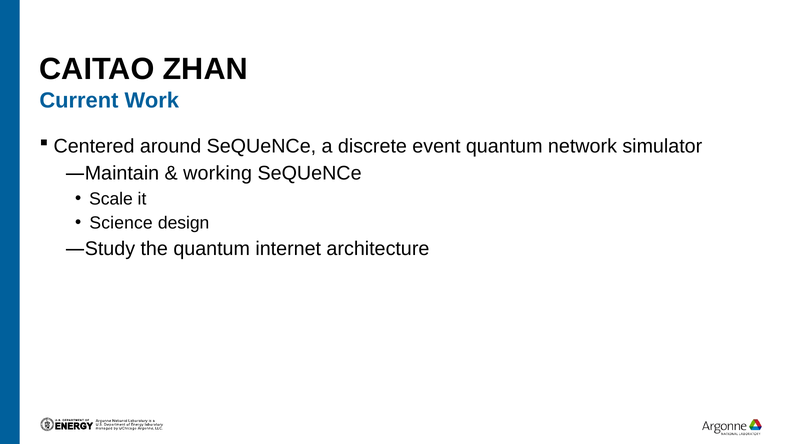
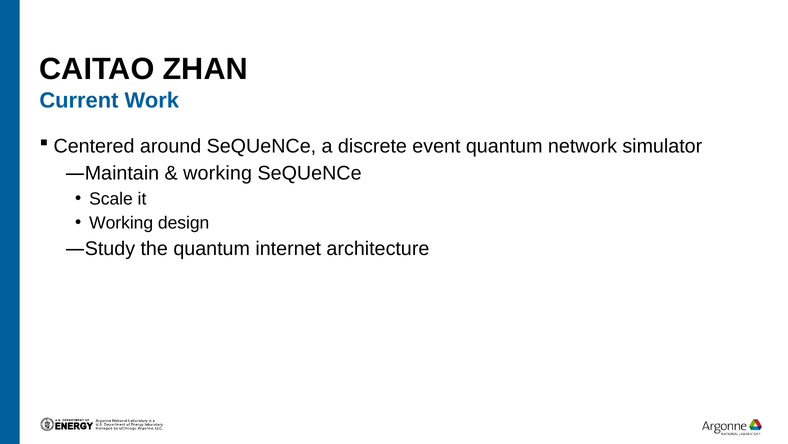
Science: Science -> Working (121, 223)
